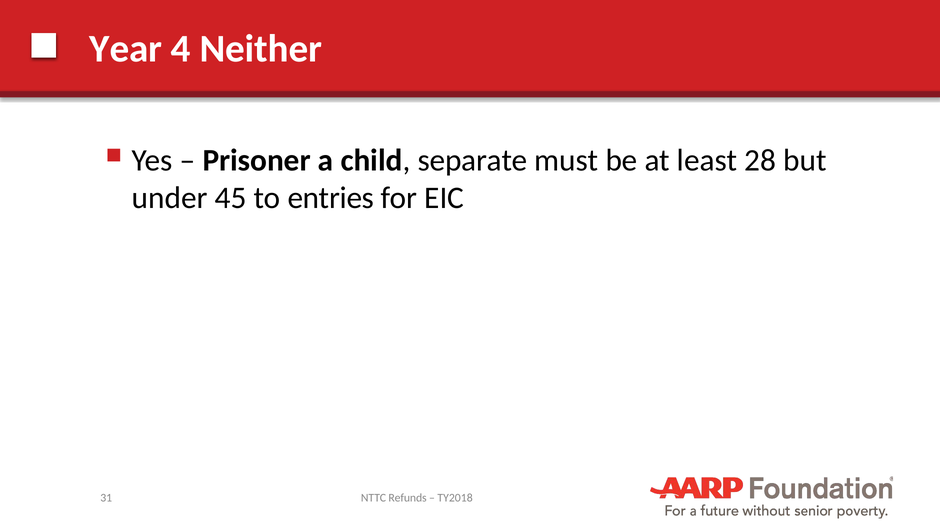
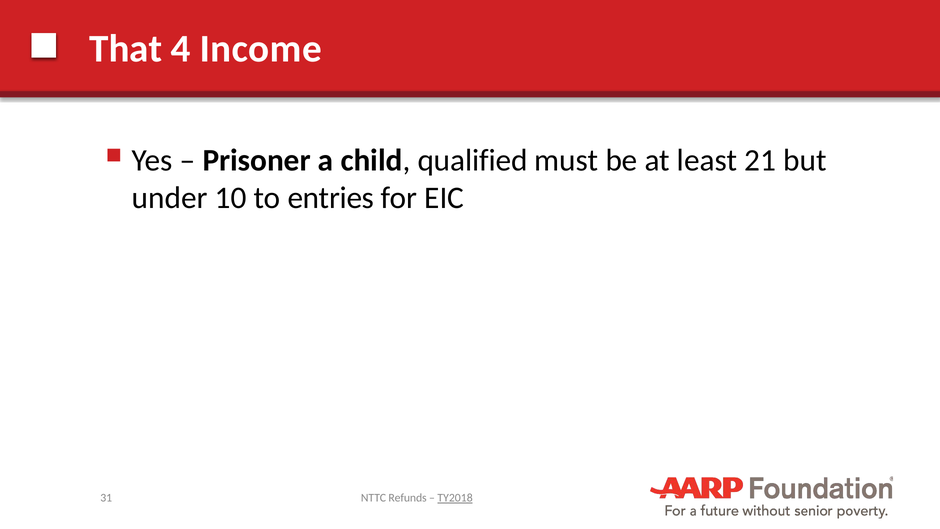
Year: Year -> That (126, 49)
Neither: Neither -> Income (261, 49)
separate: separate -> qualified (473, 160)
28: 28 -> 21 (760, 160)
45: 45 -> 10 (231, 198)
TY2018 underline: none -> present (455, 498)
